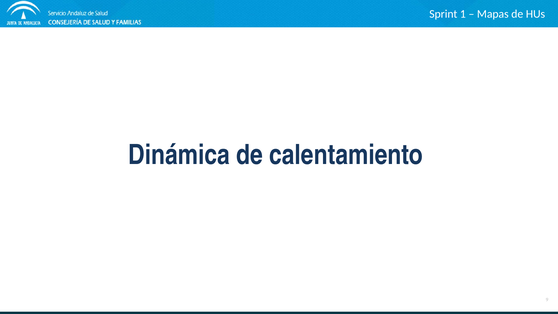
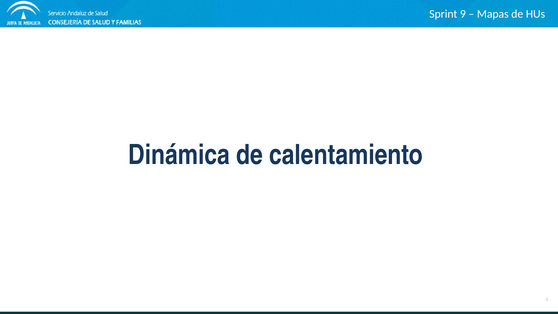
Sprint 1: 1 -> 9 (463, 14)
